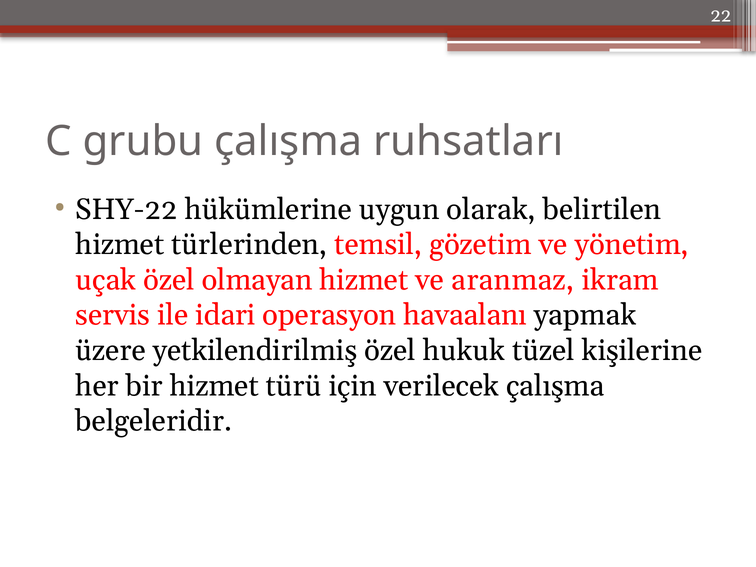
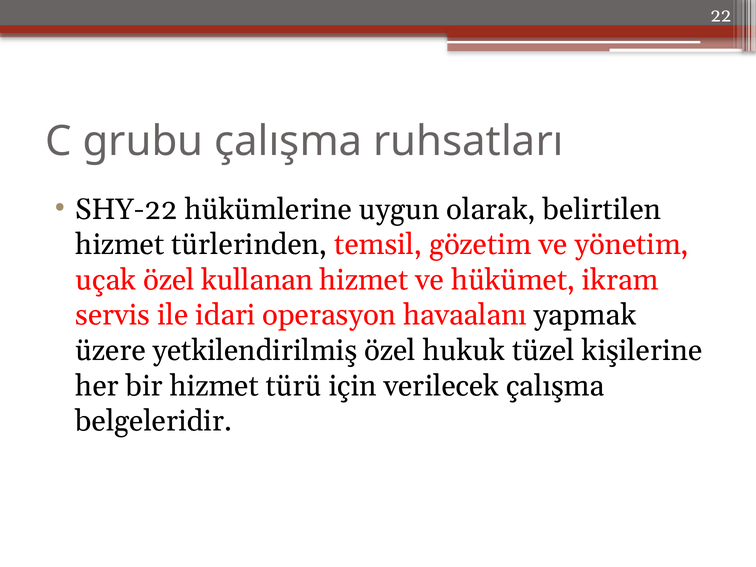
olmayan: olmayan -> kullanan (257, 280)
aranmaz: aranmaz -> hükümet (513, 280)
